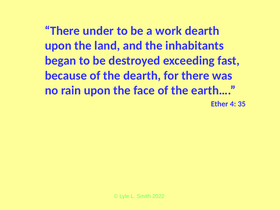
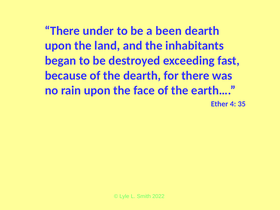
work: work -> been (169, 31)
